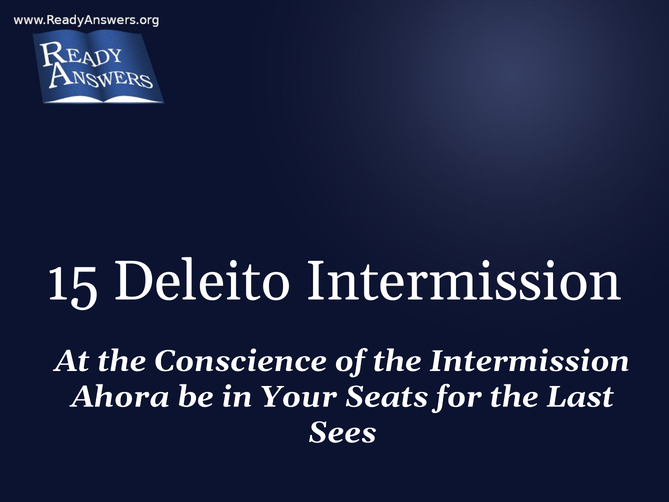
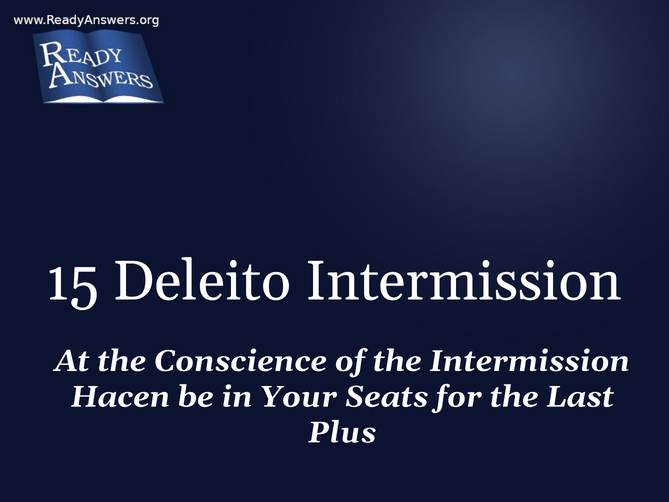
Ahora: Ahora -> Hacen (120, 397)
Sees: Sees -> Plus (342, 432)
